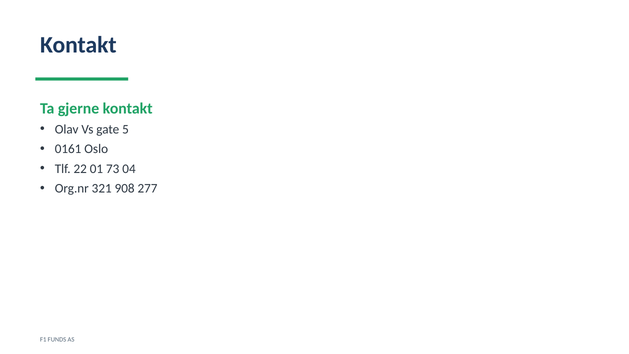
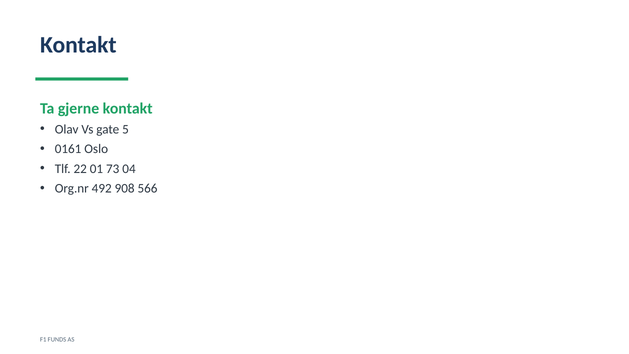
321: 321 -> 492 (102, 188)
277: 277 -> 566 (148, 188)
